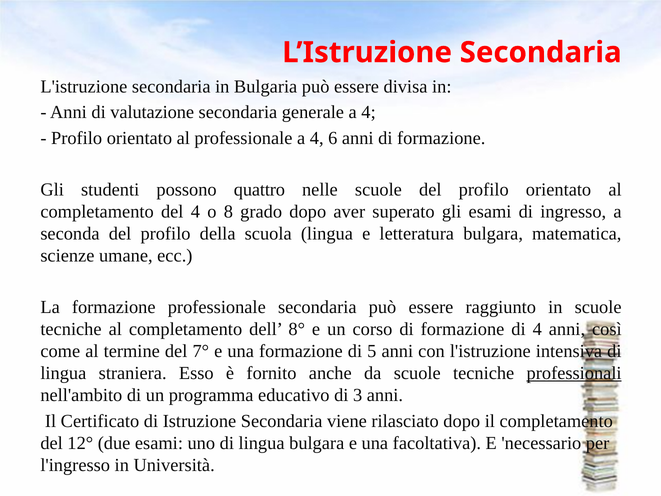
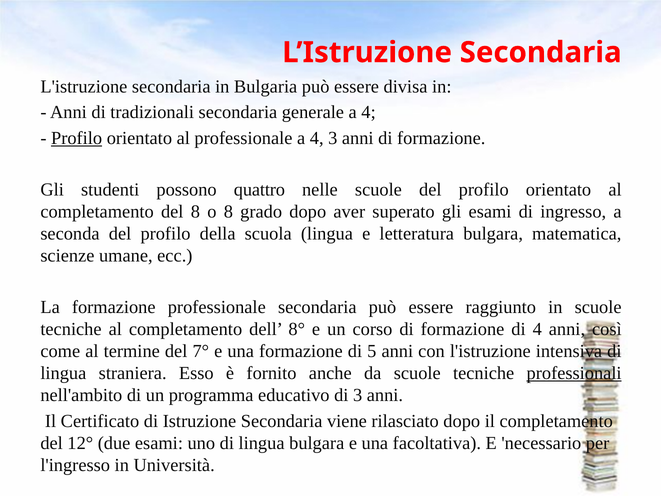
valutazione: valutazione -> tradizionali (152, 112)
Profilo underline: none -> present (77, 138)
4 6: 6 -> 3 (333, 138)
del 4: 4 -> 8 (195, 211)
